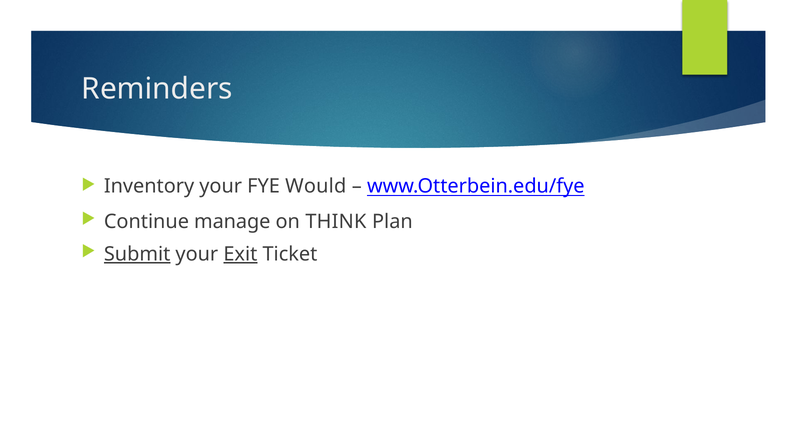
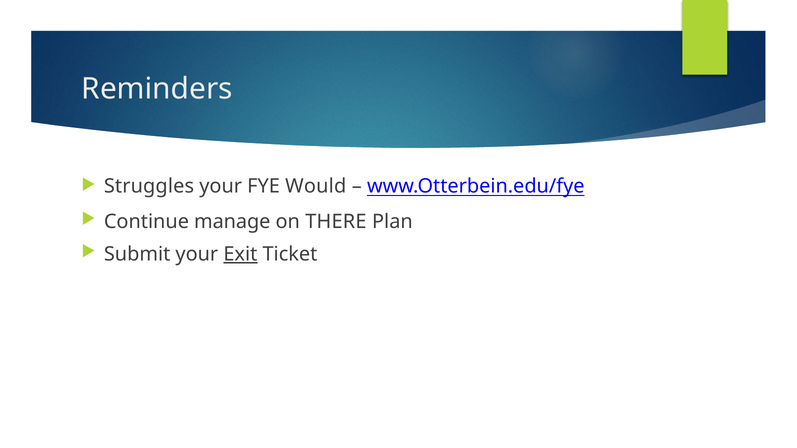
Inventory: Inventory -> Struggles (149, 187)
THINK: THINK -> THERE (336, 222)
Submit underline: present -> none (137, 254)
